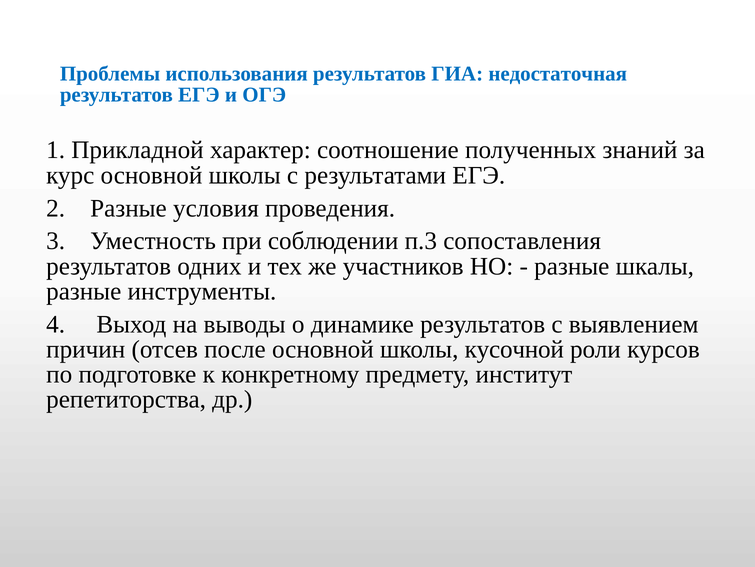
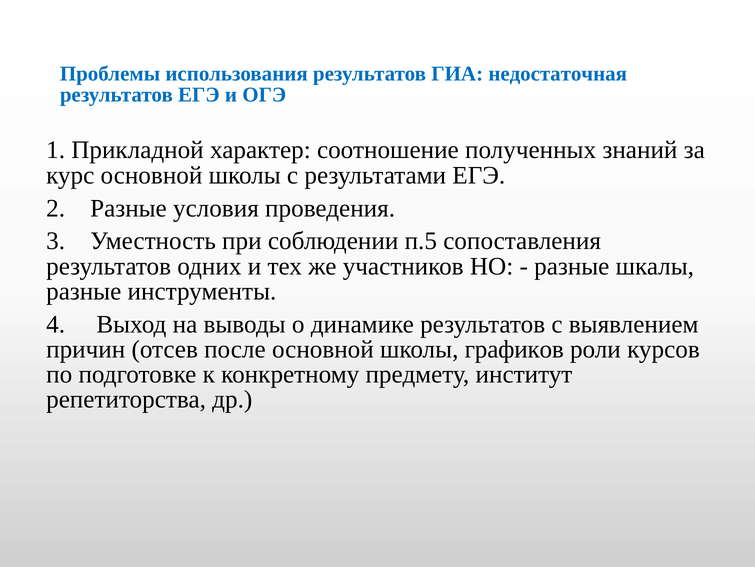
п.3: п.3 -> п.5 (421, 241)
кусочной: кусочной -> графиков (514, 349)
